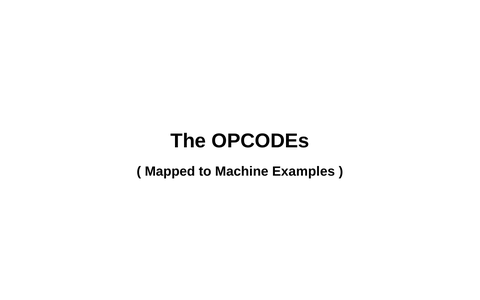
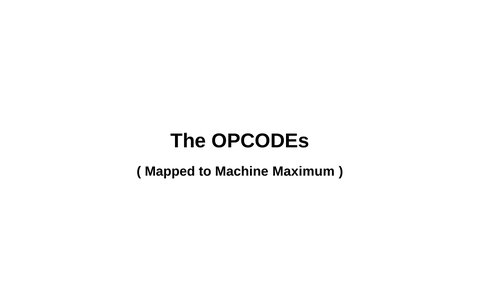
Examples: Examples -> Maximum (303, 171)
